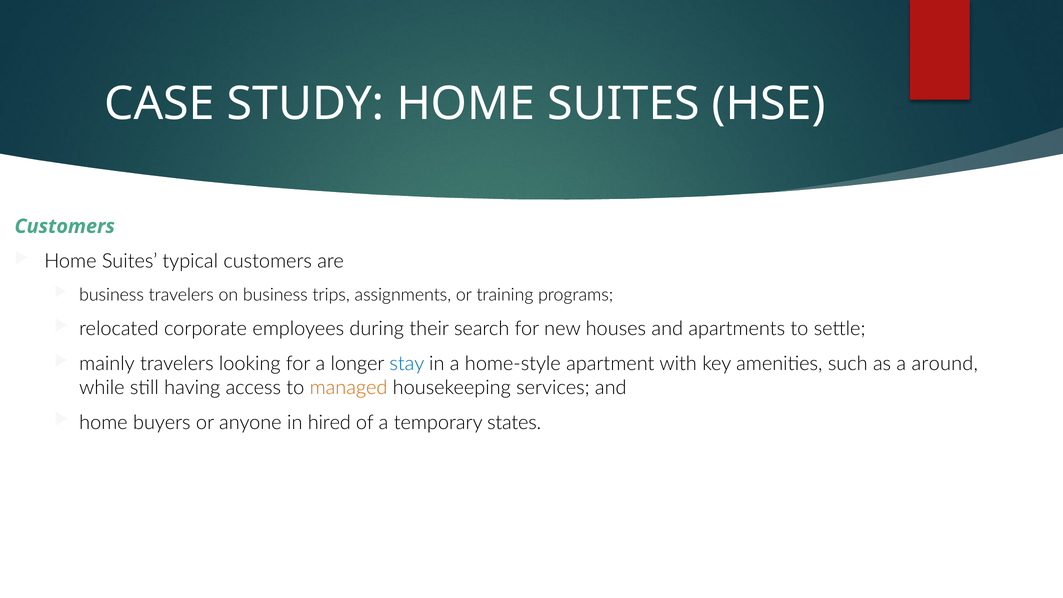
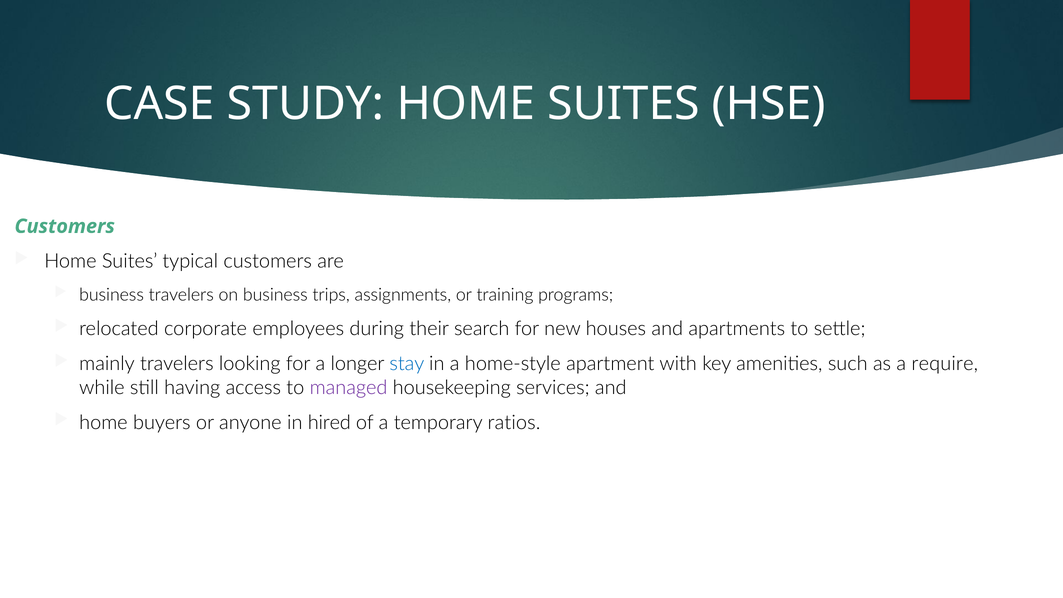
around: around -> require (945, 364)
managed colour: orange -> purple (349, 388)
states: states -> ratios (514, 423)
